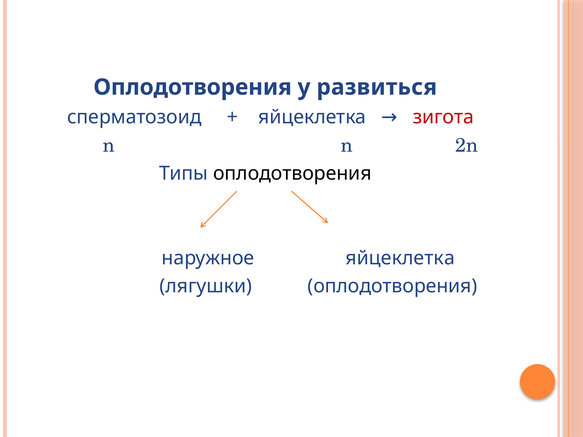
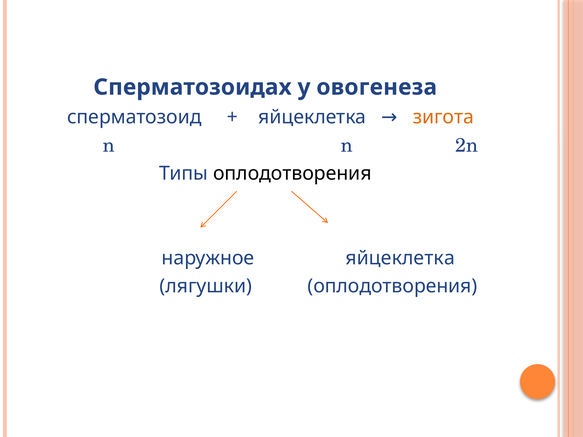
Оплодотворения: Оплодотворения -> Сперматозоидах (193, 87)
развиться: развиться -> овогенеза (377, 87)
зигота colour: red -> orange (443, 117)
